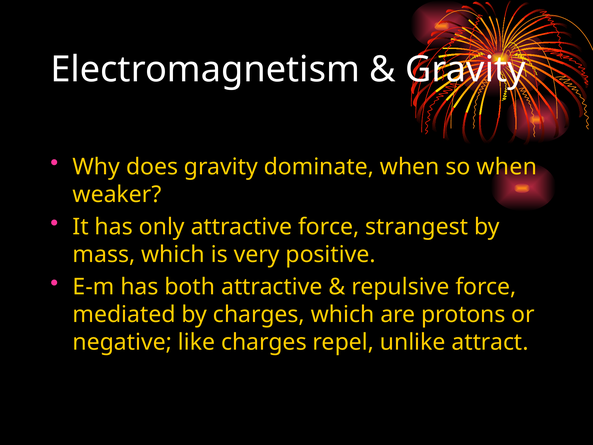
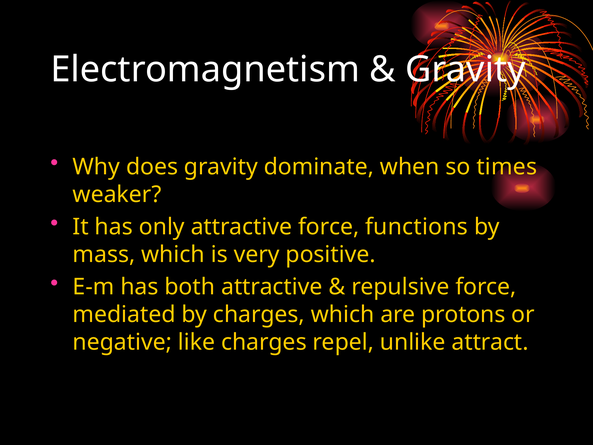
so when: when -> times (507, 167)
strangest: strangest -> functions (417, 227)
